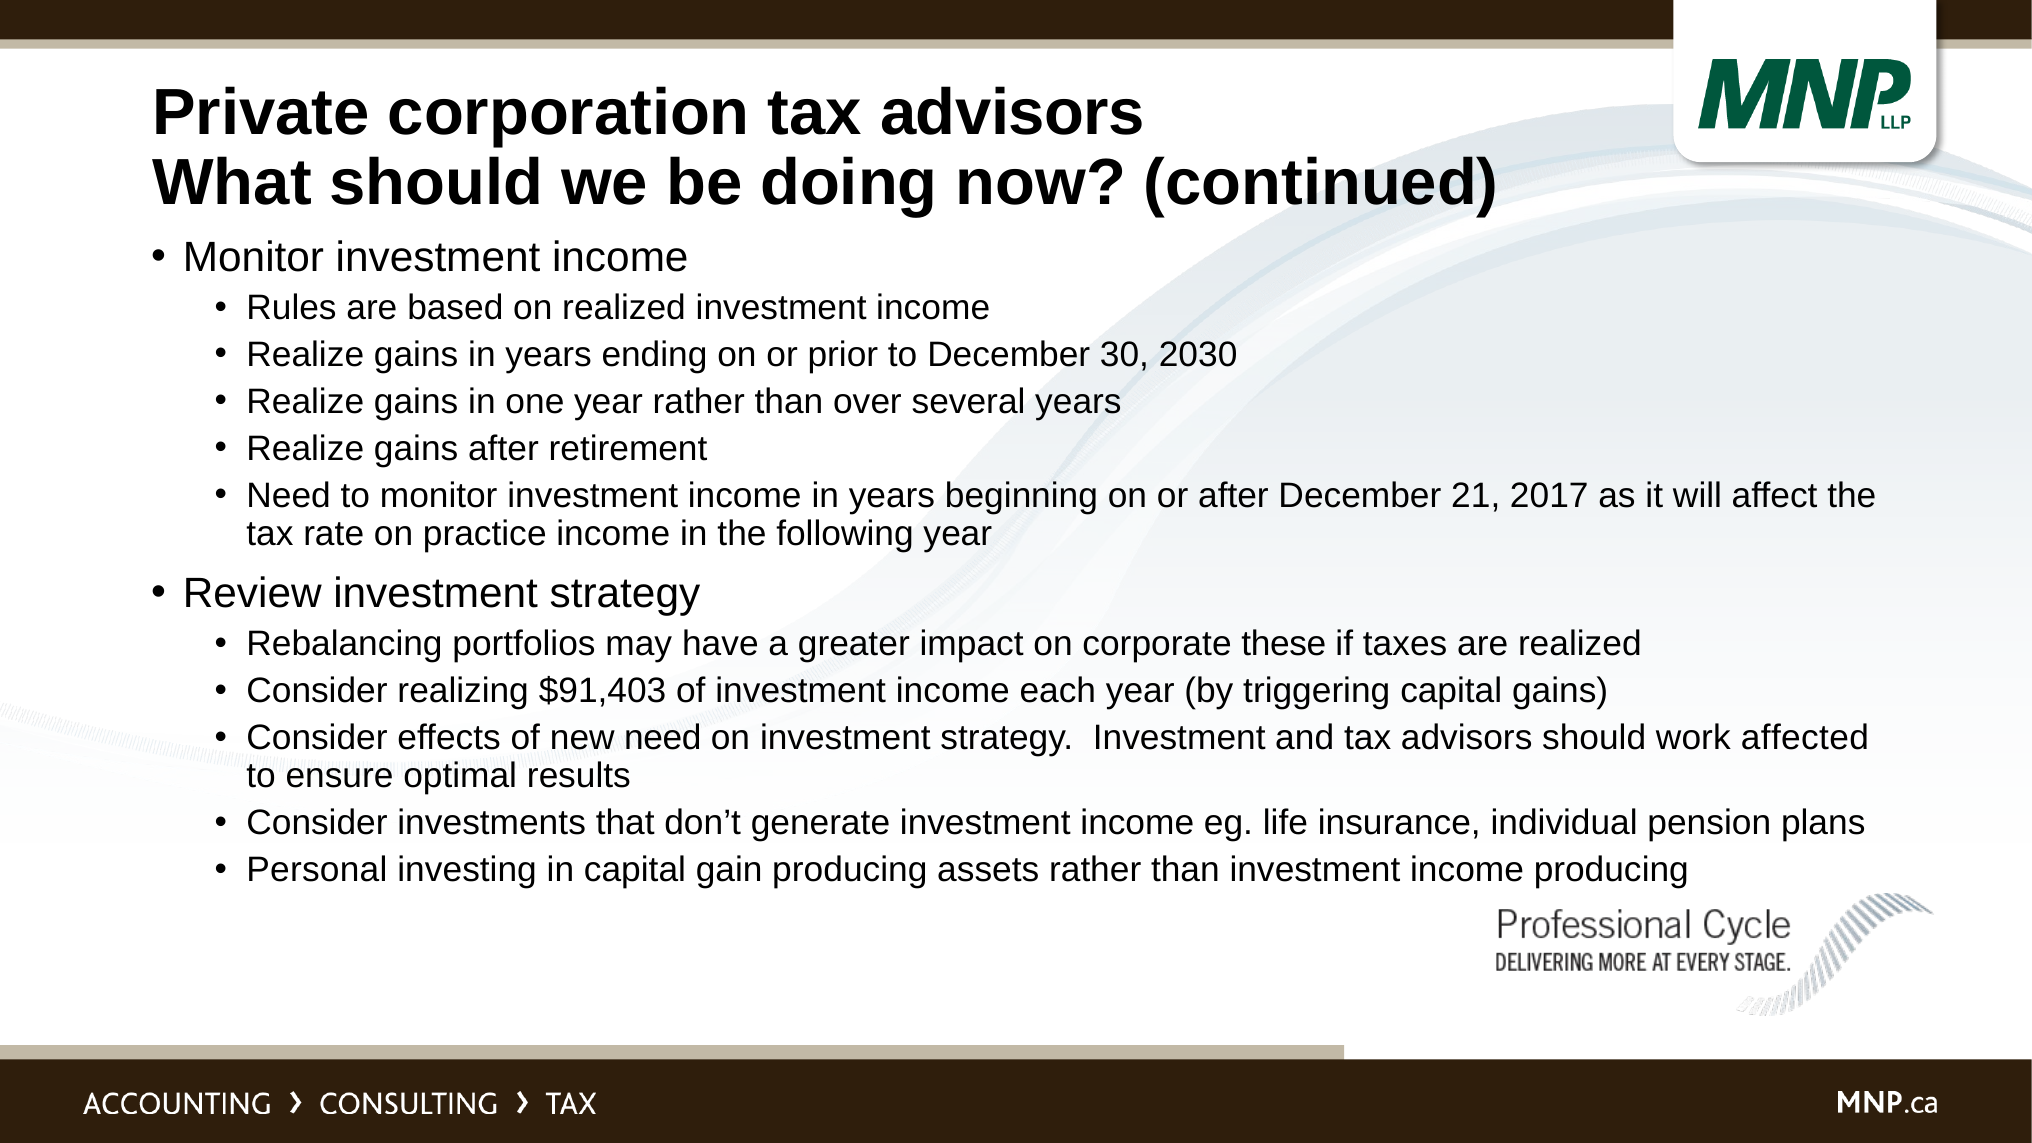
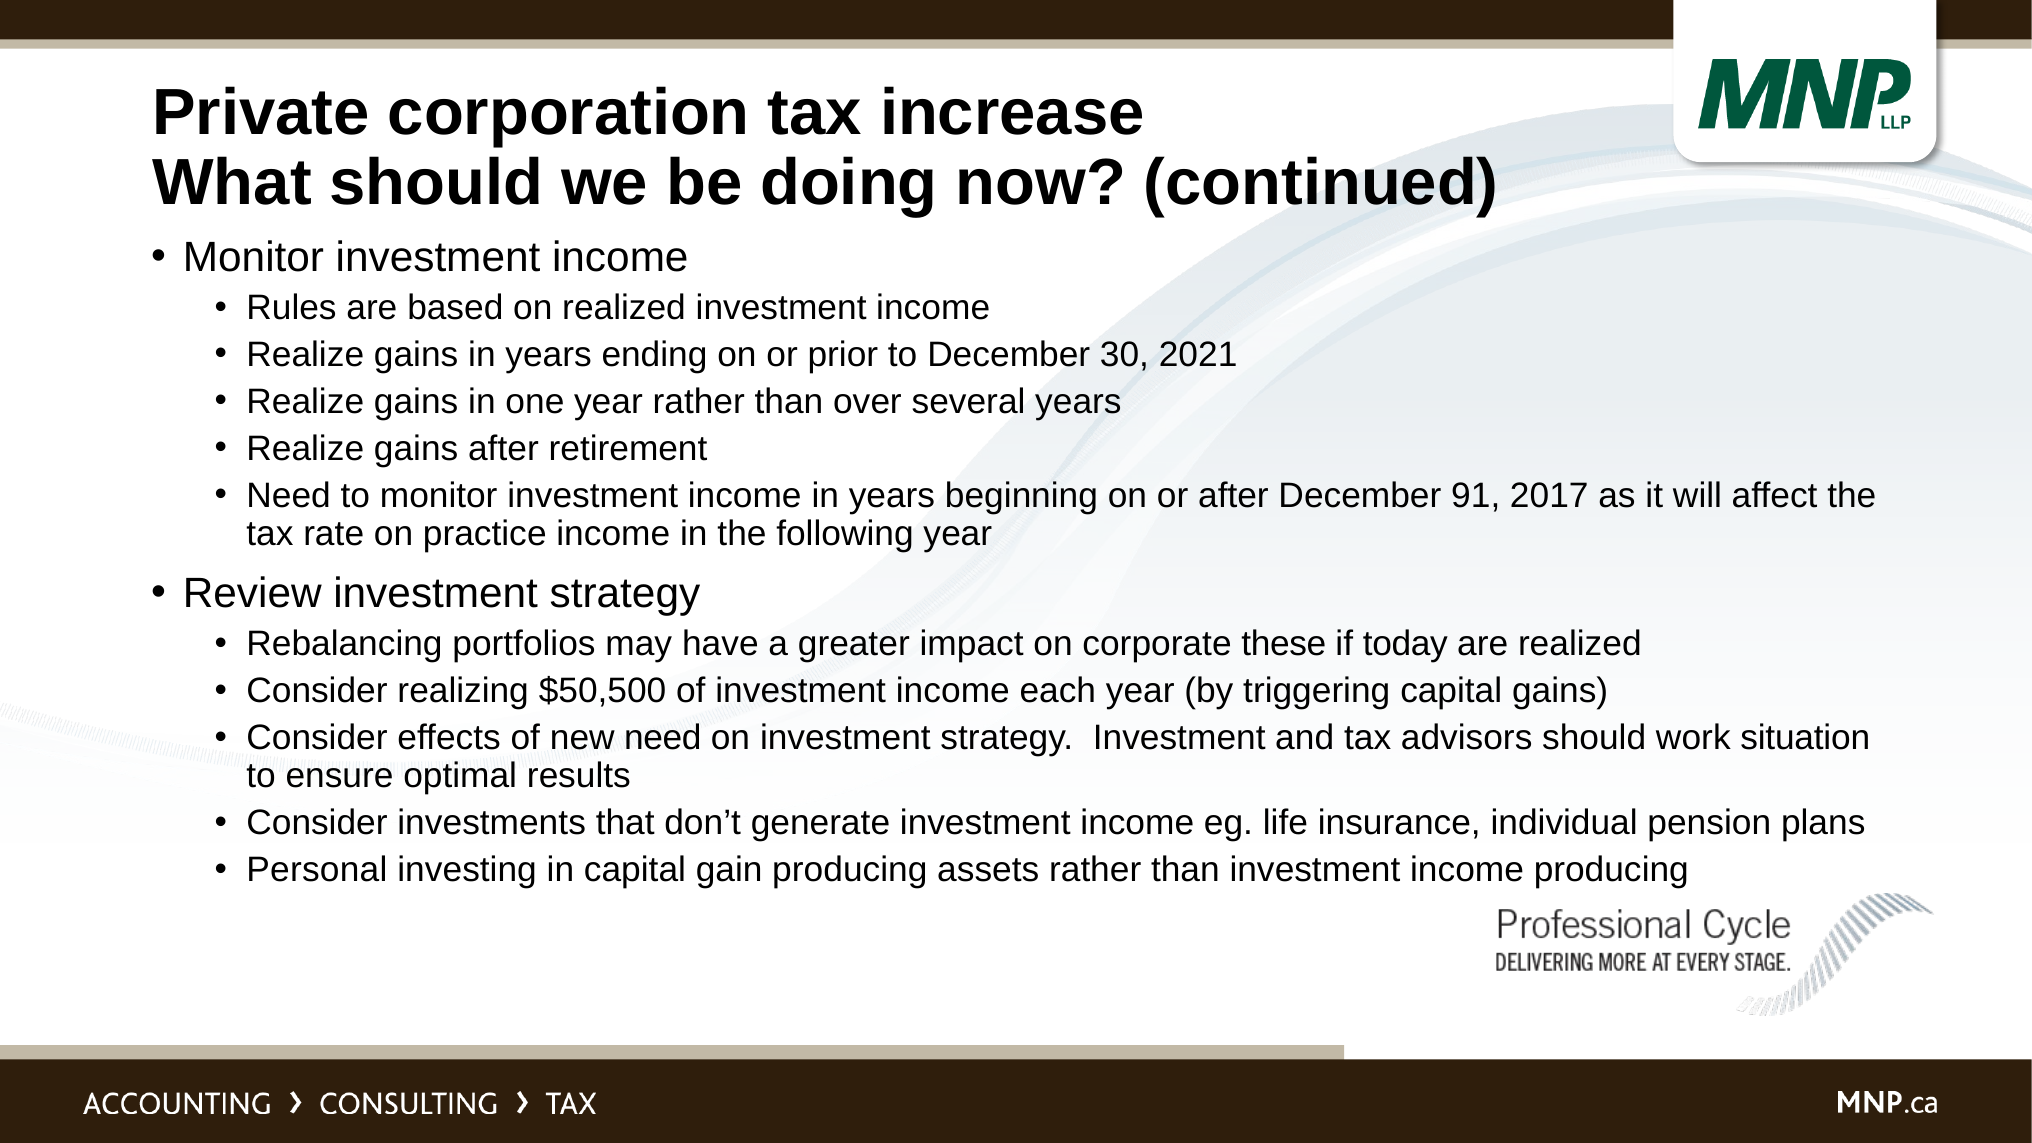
corporation tax advisors: advisors -> increase (1012, 113)
2030: 2030 -> 2021 (1198, 355)
21: 21 -> 91 (1476, 496)
taxes: taxes -> today (1405, 644)
$91,403: $91,403 -> $50,500 (603, 691)
affected: affected -> situation (1805, 738)
